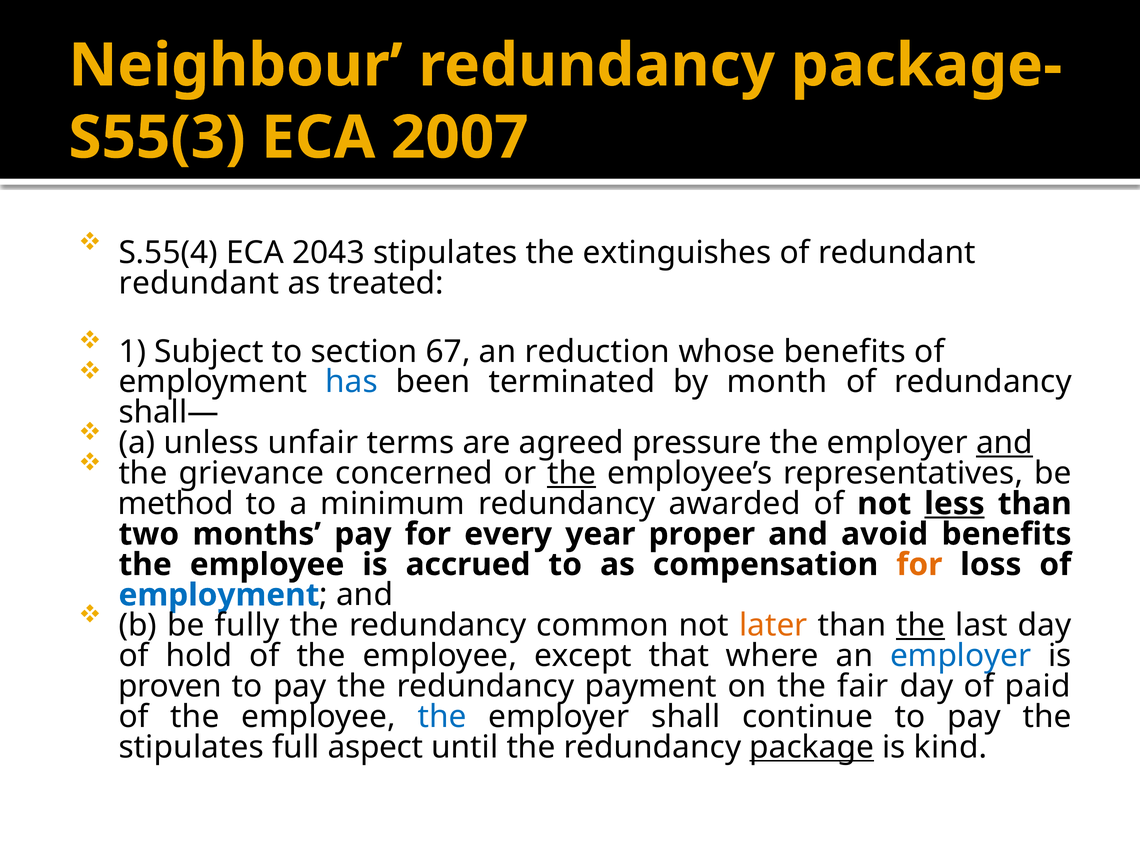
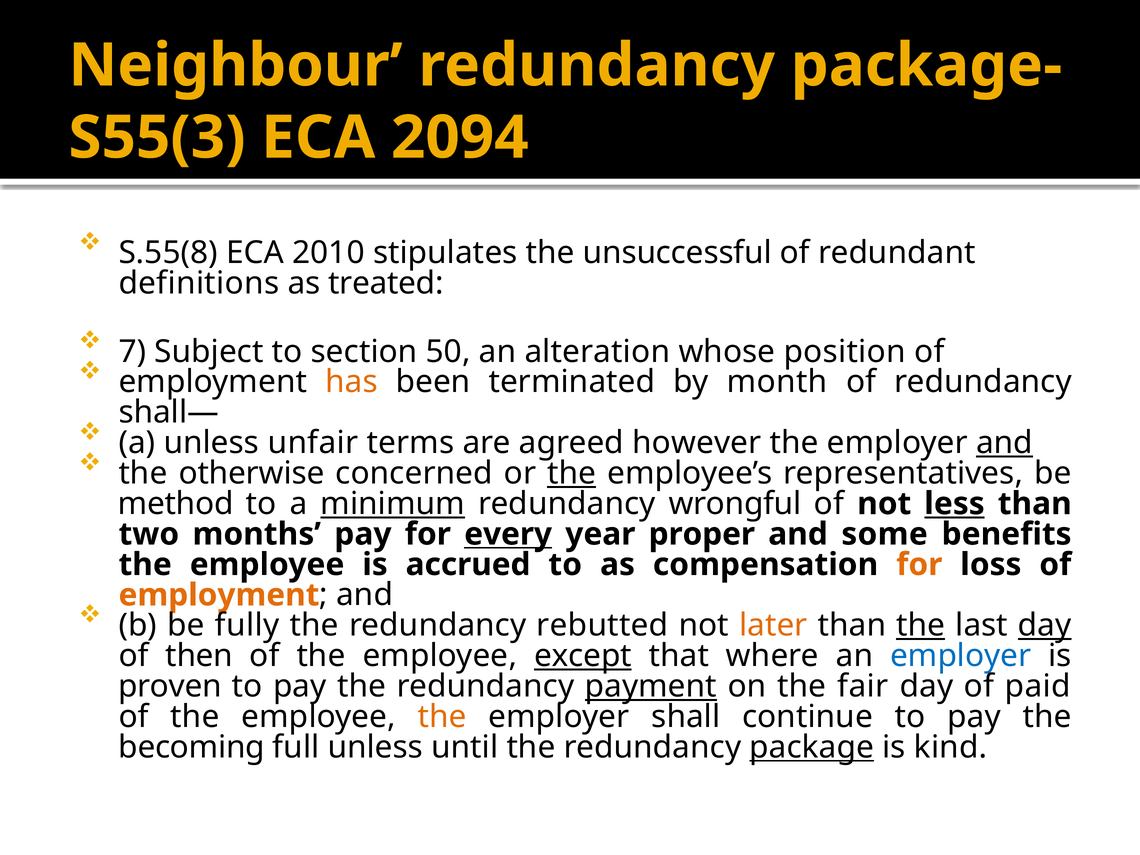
2007: 2007 -> 2094 (460, 138)
S.55(4: S.55(4 -> S.55(8 (168, 253)
2043: 2043 -> 2010 (329, 253)
extinguishes: extinguishes -> unsuccessful (677, 253)
redundant: redundant -> definitions (199, 283)
1: 1 -> 7 (132, 352)
67: 67 -> 50 (448, 352)
reduction: reduction -> alteration (597, 352)
whose benefits: benefits -> position (845, 352)
has colour: blue -> orange (351, 382)
pressure: pressure -> however (697, 443)
grievance: grievance -> otherwise (252, 473)
minimum underline: none -> present (393, 504)
awarded: awarded -> wrongful (735, 504)
every underline: none -> present (508, 534)
avoid: avoid -> some (885, 534)
employment colour: blue -> orange (219, 595)
common: common -> rebutted (602, 625)
day underline: none -> present (1045, 625)
hold: hold -> then (199, 656)
except underline: none -> present (583, 656)
payment underline: none -> present (651, 686)
the colour: blue -> orange (442, 717)
stipulates: stipulates -> becoming (192, 747)
full aspect: aspect -> unless (375, 747)
